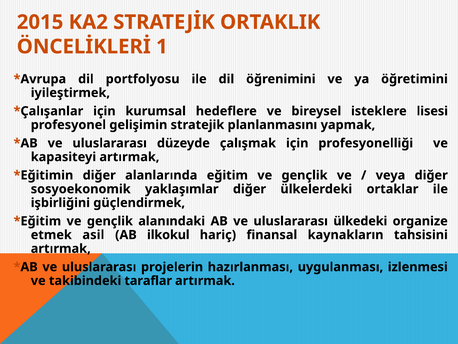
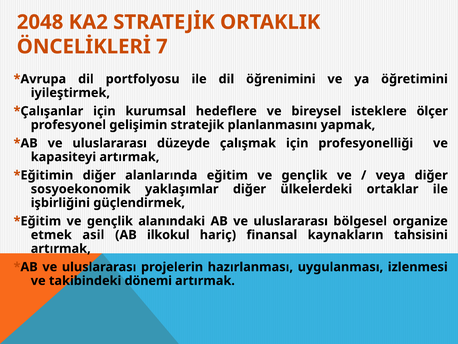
2015: 2015 -> 2048 (40, 22)
1: 1 -> 7 (162, 47)
lisesi: lisesi -> ölçer (432, 111)
ülkedeki: ülkedeki -> bölgesel (360, 221)
taraflar: taraflar -> dönemi (148, 280)
